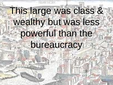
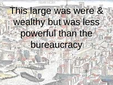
class: class -> were (84, 11)
